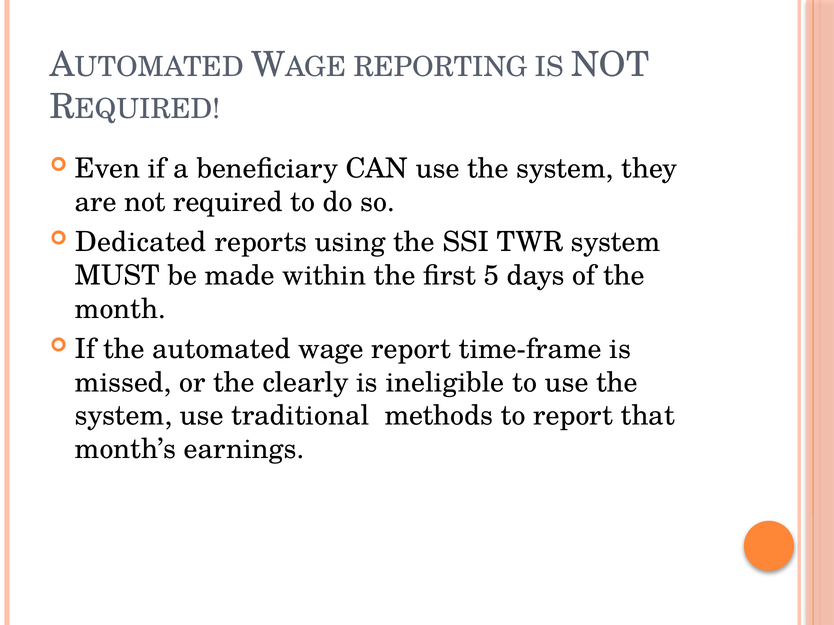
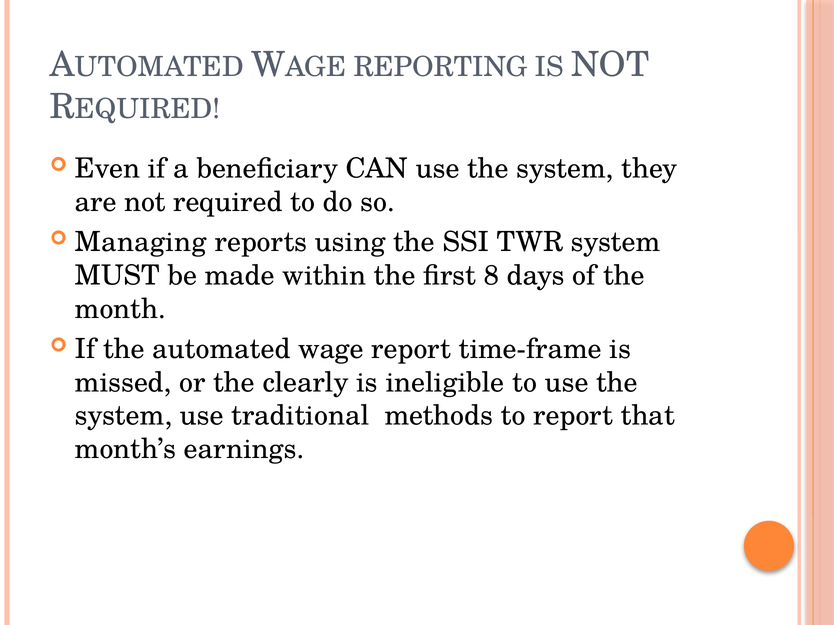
Dedicated: Dedicated -> Managing (141, 242)
5: 5 -> 8 (491, 276)
